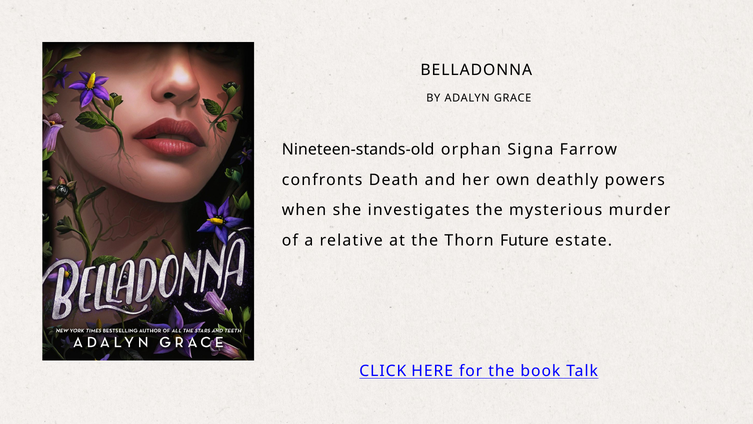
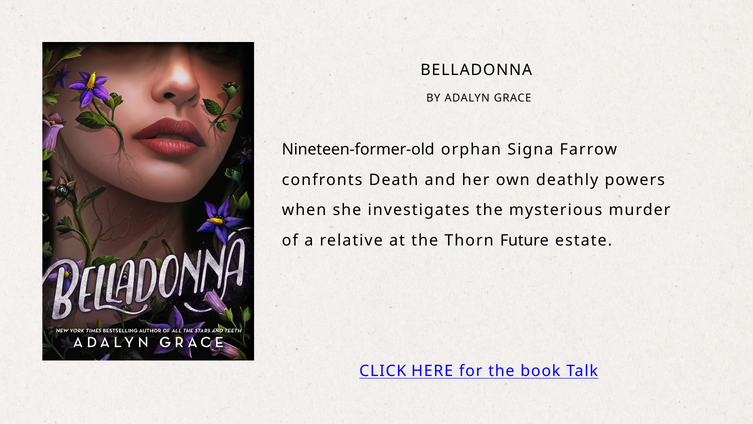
Nineteen-stands-old: Nineteen-stands-old -> Nineteen-former-old (358, 150)
